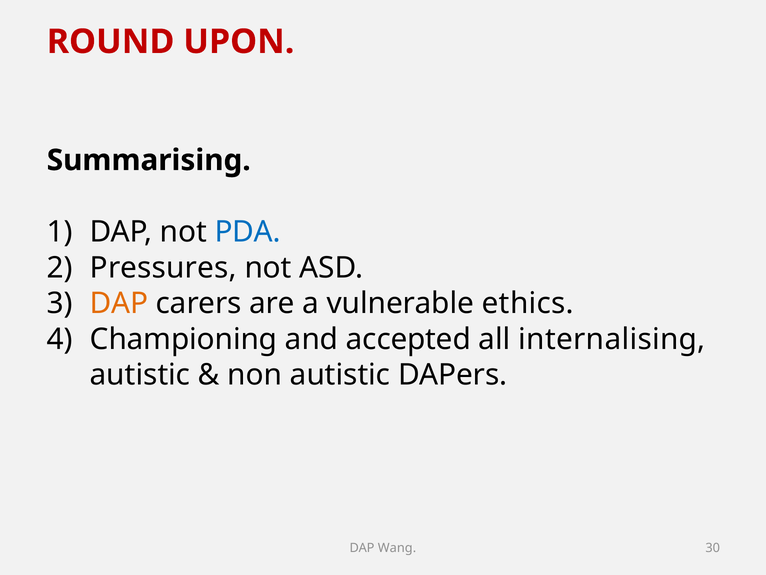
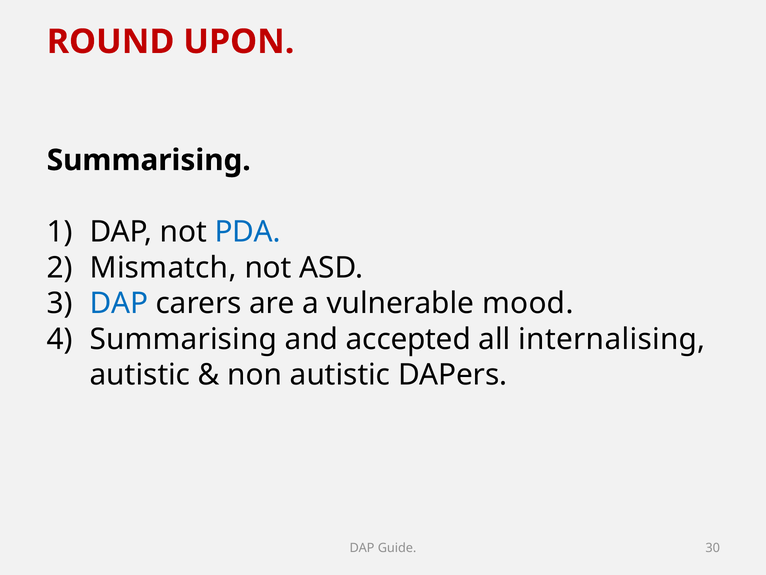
Pressures: Pressures -> Mismatch (163, 267)
DAP colour: orange -> blue (119, 303)
ethics: ethics -> mood (528, 303)
Championing: Championing -> Summarising (183, 339)
Wang: Wang -> Guide (397, 548)
